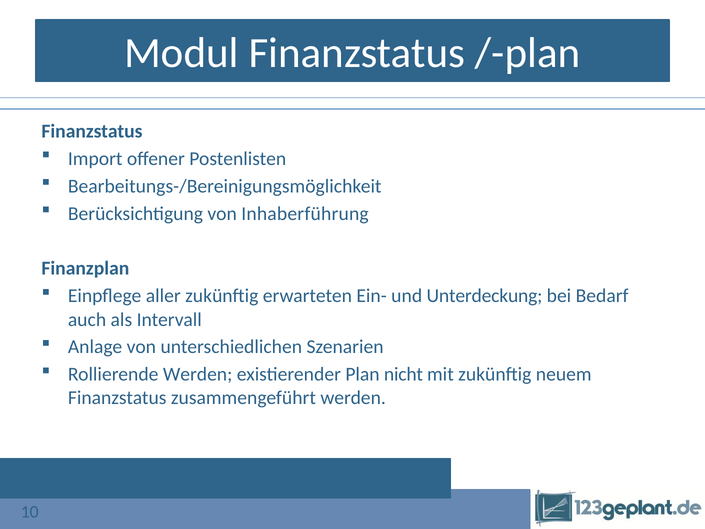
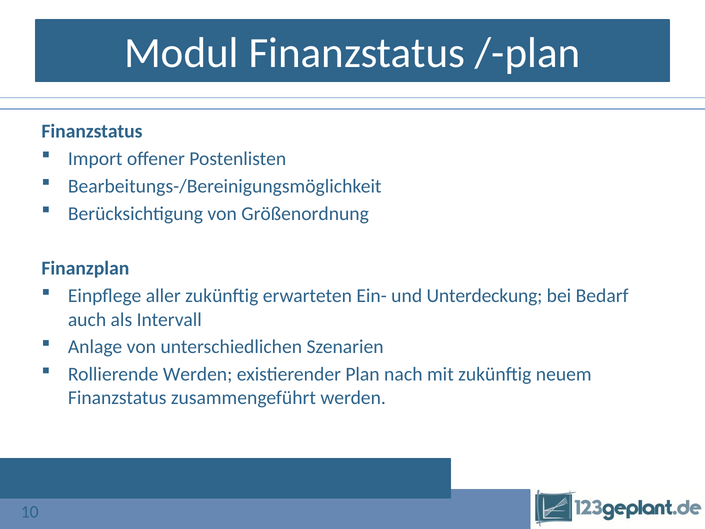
Inhaberführung: Inhaberführung -> Größenordnung (305, 213)
nicht: nicht -> nach (403, 374)
